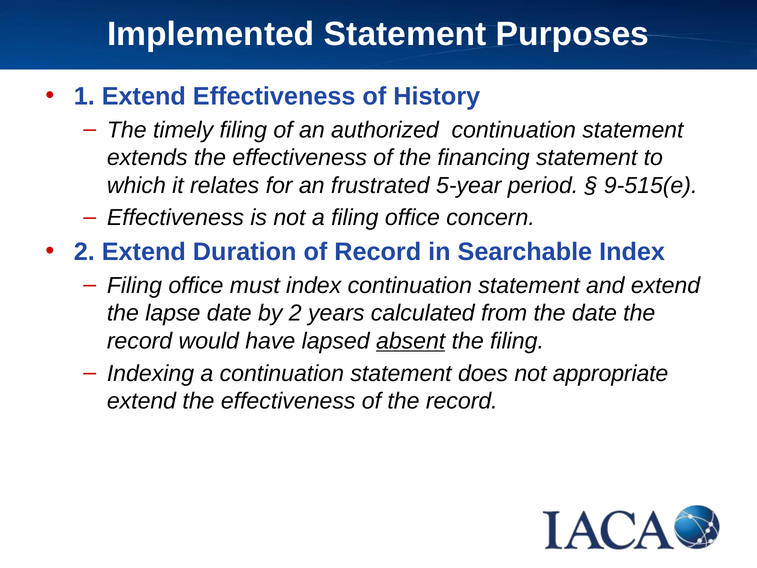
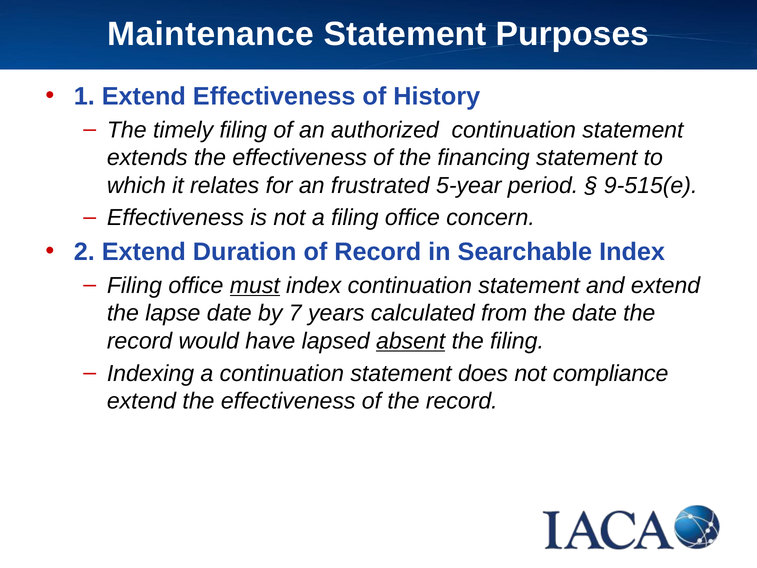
Implemented: Implemented -> Maintenance (211, 34)
must underline: none -> present (255, 285)
by 2: 2 -> 7 (295, 313)
appropriate: appropriate -> compliance (611, 373)
